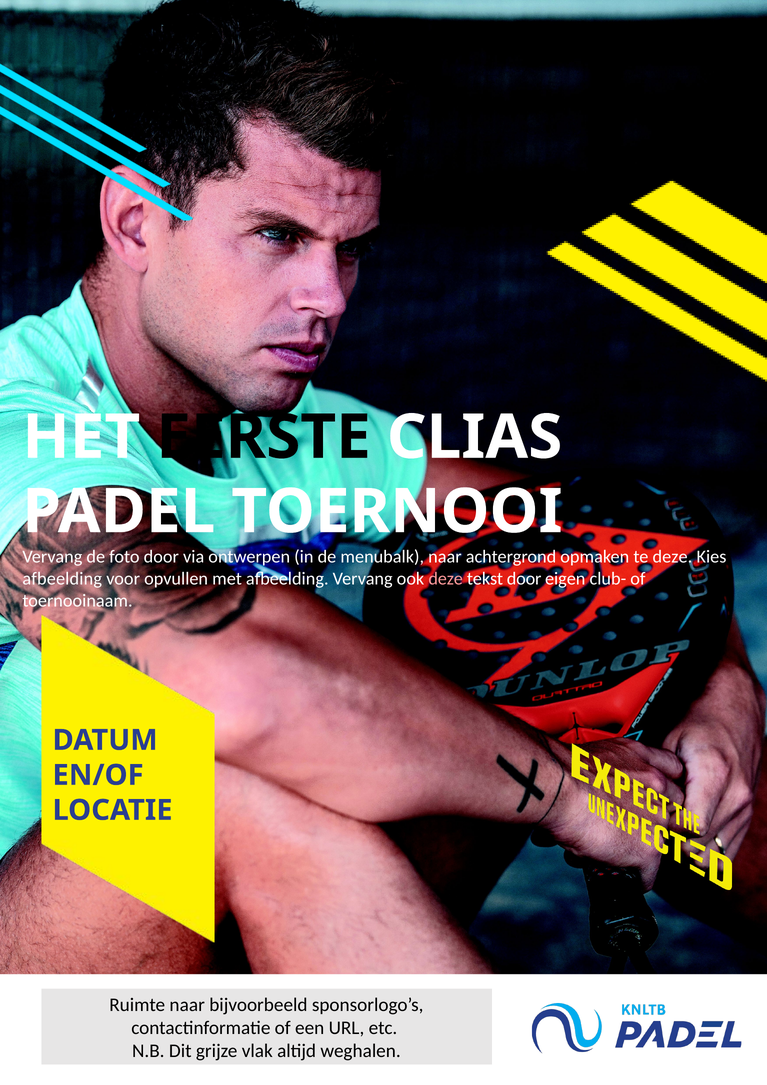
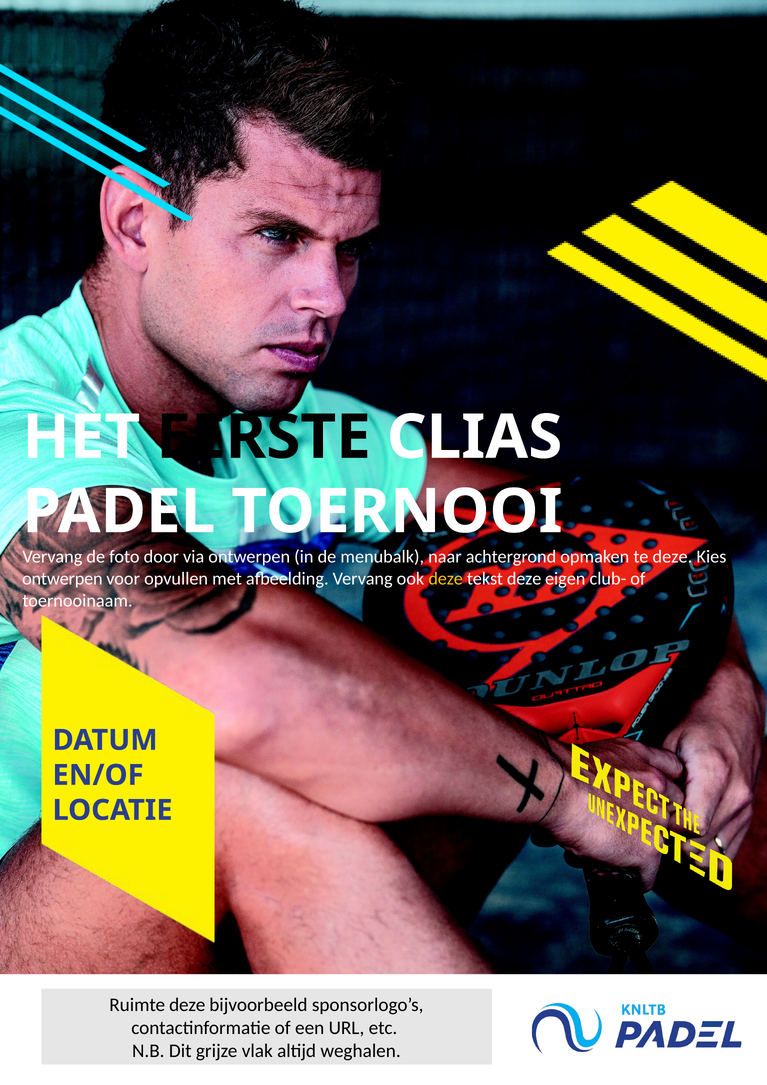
afbeelding: afbeelding -> ontwerpen (62, 579)
deze colour: pink -> yellow (446, 579)
tekst door: door -> deze (524, 579)
Ruimte naar: naar -> deze (187, 1005)
